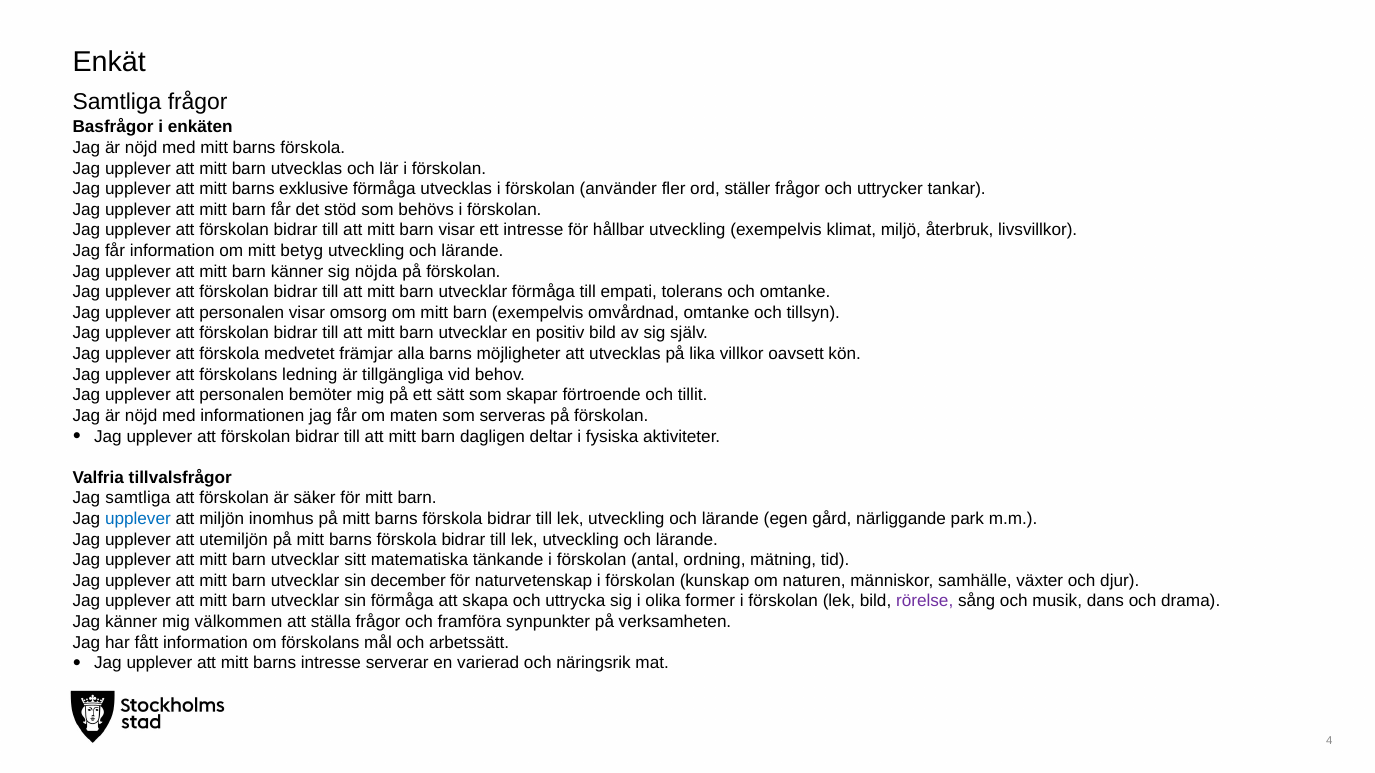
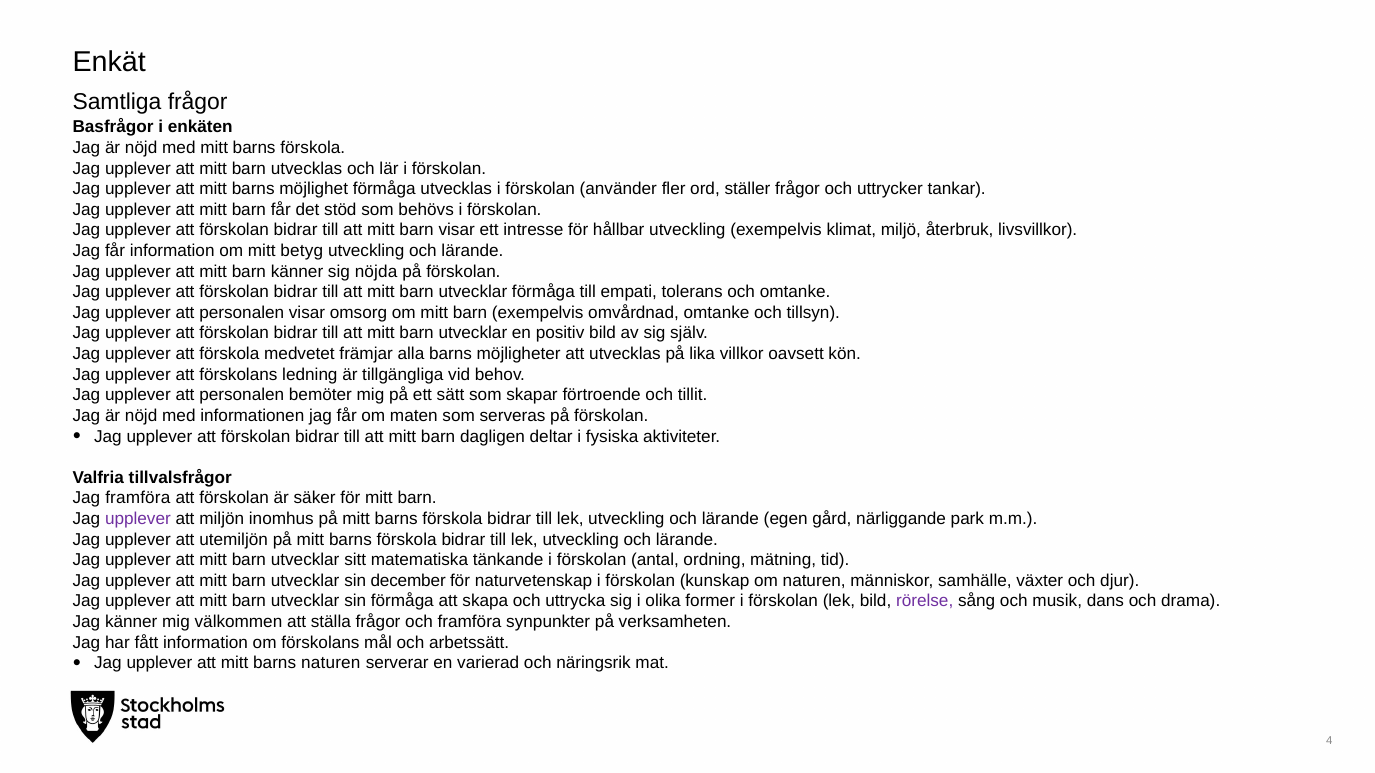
exklusive: exklusive -> möjlighet (314, 189)
Jag samtliga: samtliga -> framföra (138, 499)
upplever colour: blue -> purple (138, 519)
barns intresse: intresse -> naturen (331, 664)
